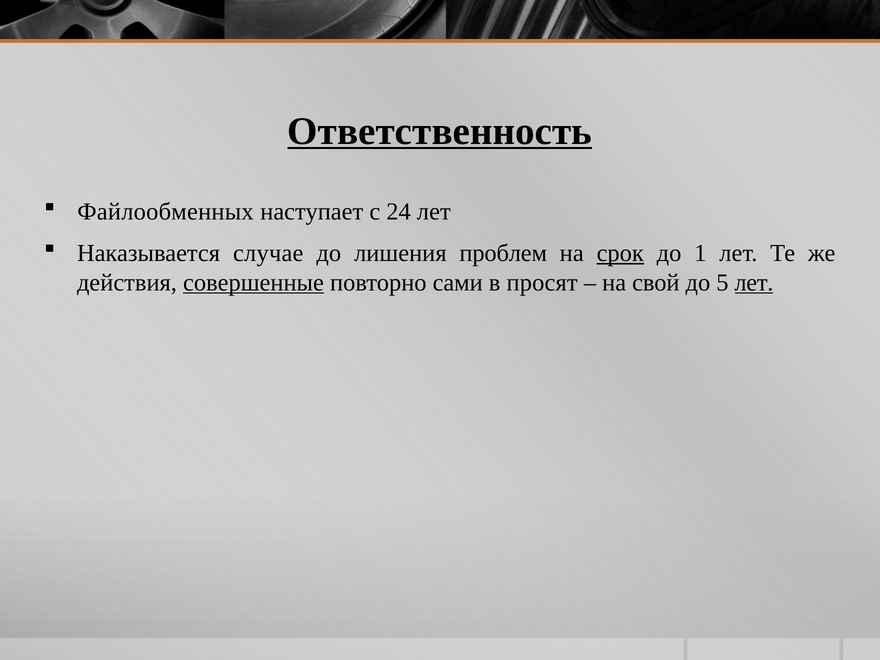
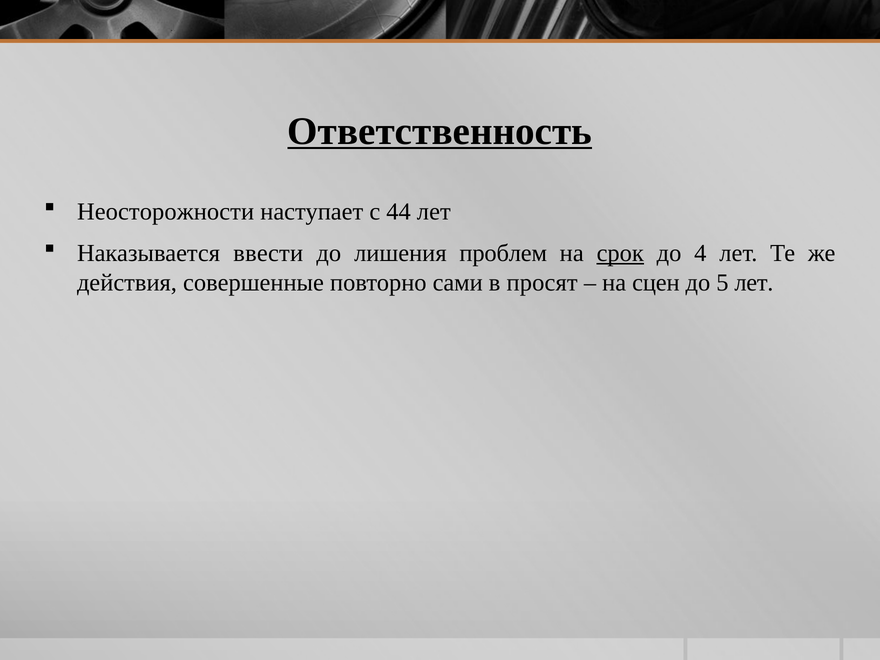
Файлообменных: Файлообменных -> Неосторожности (166, 211)
24: 24 -> 44 (399, 211)
случае: случае -> ввести (268, 253)
1: 1 -> 4 (700, 253)
совершенные underline: present -> none (253, 282)
свой: свой -> сцен (656, 282)
лет underline: present -> none (754, 282)
